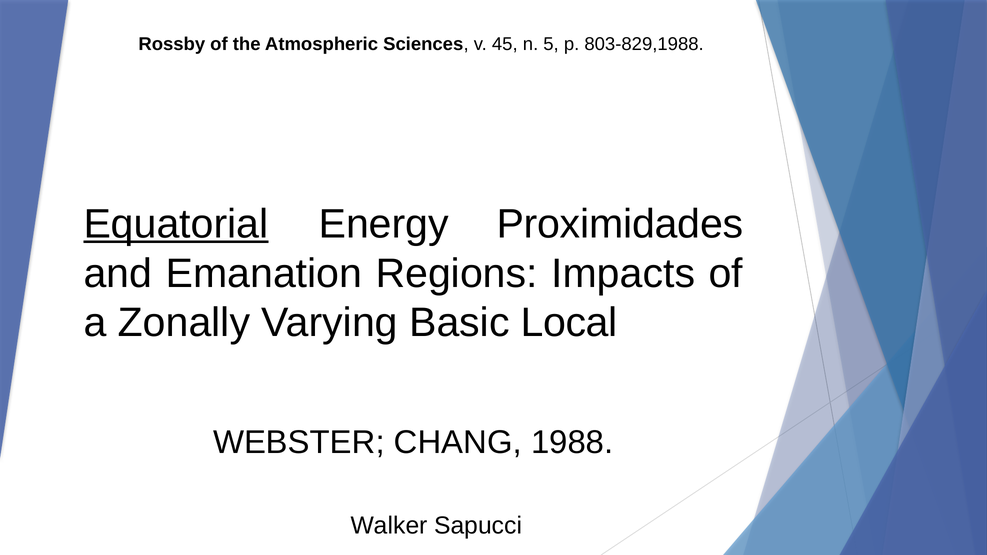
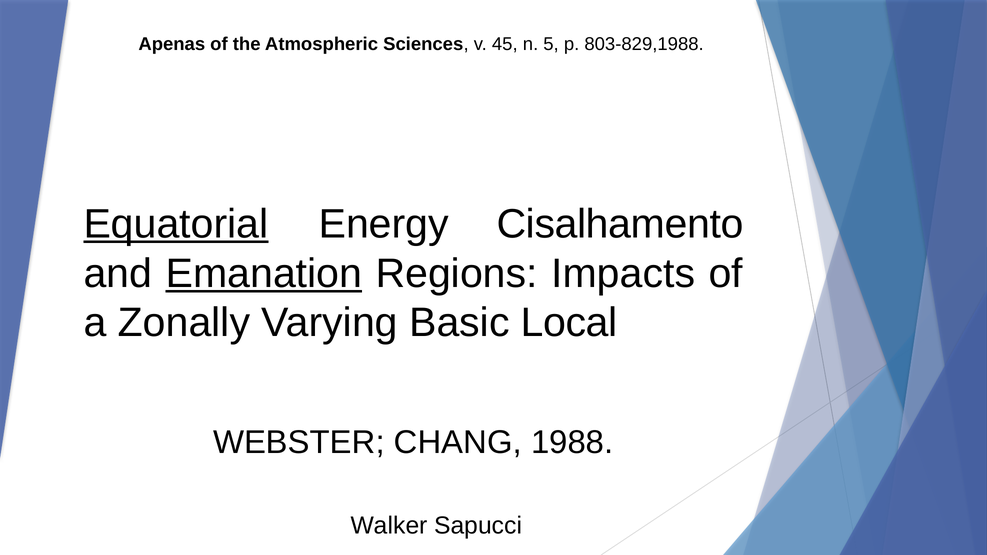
Rossby: Rossby -> Apenas (172, 44)
Proximidades: Proximidades -> Cisalhamento (620, 224)
Emanation underline: none -> present (264, 274)
